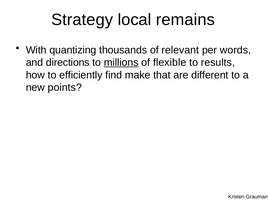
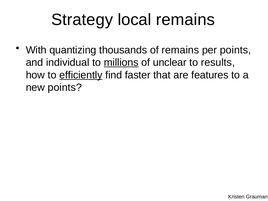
of relevant: relevant -> remains (180, 50)
per words: words -> points (235, 50)
directions: directions -> individual (68, 62)
flexible: flexible -> unclear (170, 62)
efficiently underline: none -> present (81, 75)
make: make -> faster (138, 75)
different: different -> features (210, 75)
